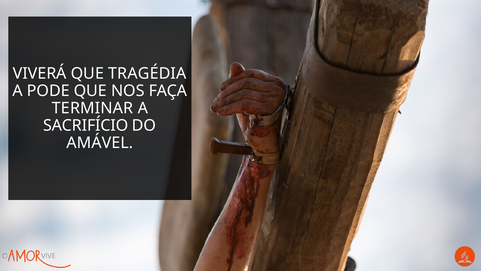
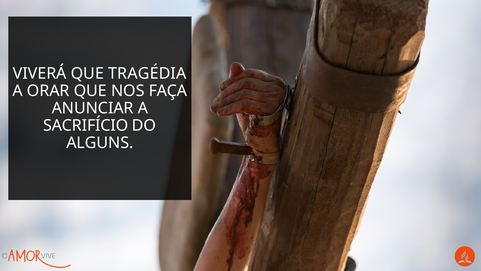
PODE: PODE -> ORAR (48, 91)
TERMINAR: TERMINAR -> ANUNCIAR (93, 108)
AMÁVEL: AMÁVEL -> ALGUNS (100, 143)
